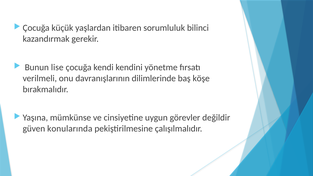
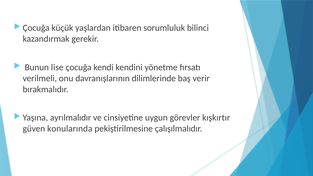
köşe: köşe -> verir (201, 78)
mümkünse: mümkünse -> ayrılmalıdır (71, 118)
değildir: değildir -> kışkırtır (216, 118)
